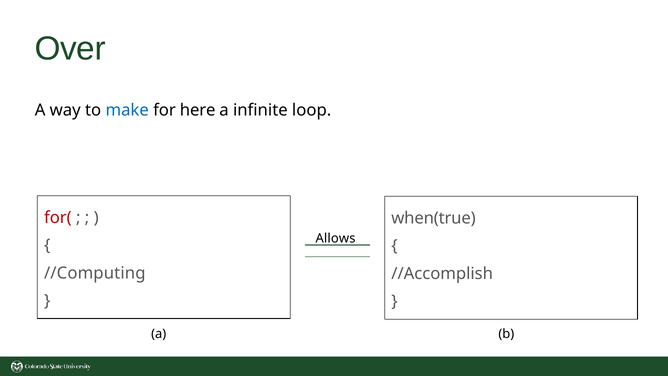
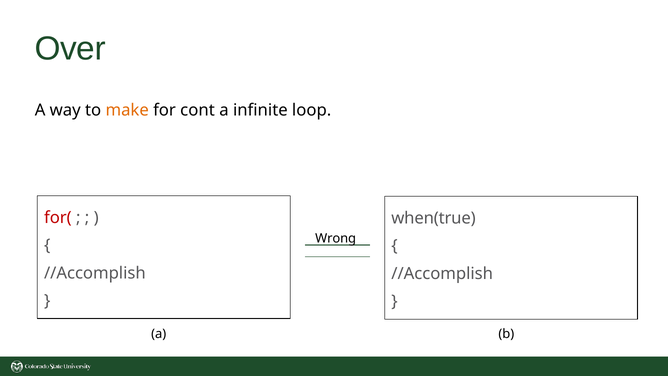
make colour: blue -> orange (127, 110)
here: here -> cont (198, 110)
Allows: Allows -> Wrong (336, 239)
//Computing: //Computing -> //Accomplish (95, 273)
